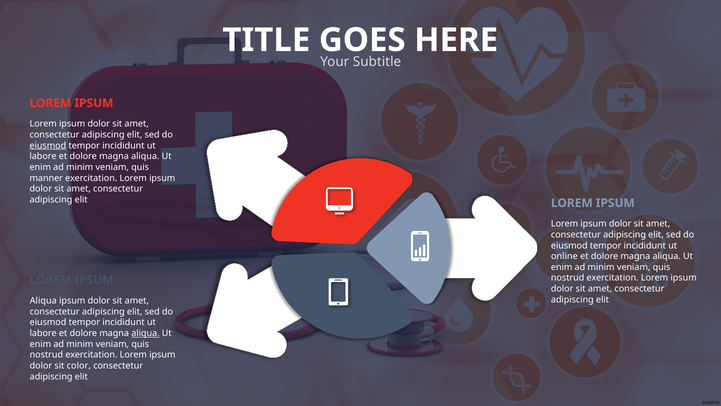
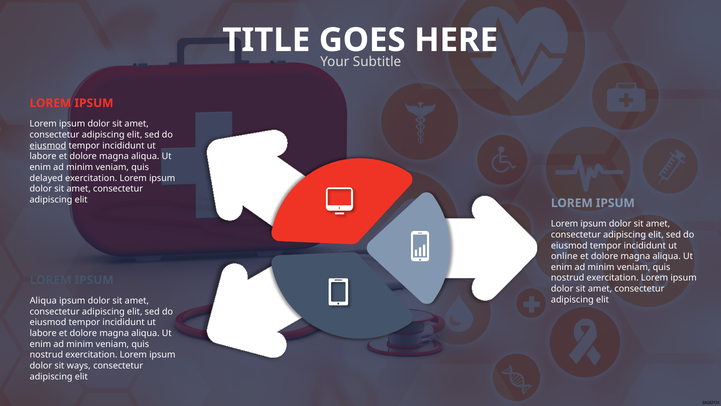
manner: manner -> delayed (46, 178)
aliqua underline: present -> none (145, 333)
color: color -> ways (79, 365)
